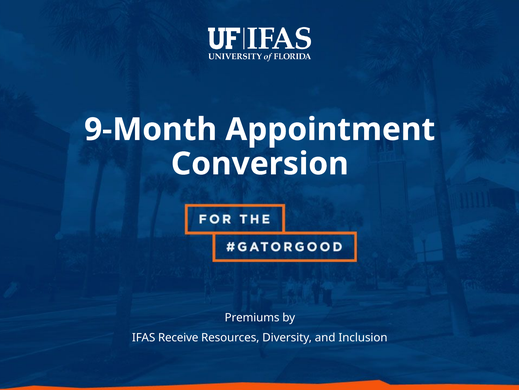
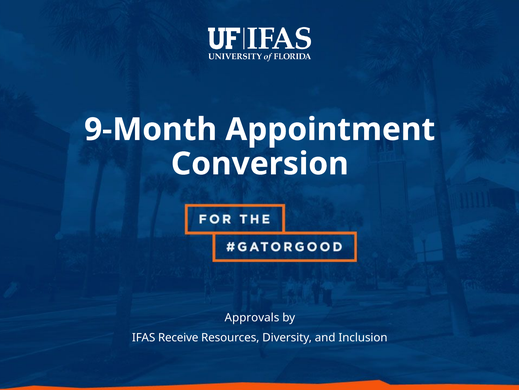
Premiums: Premiums -> Approvals (252, 317)
